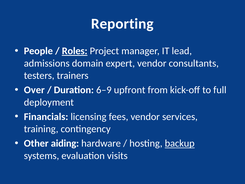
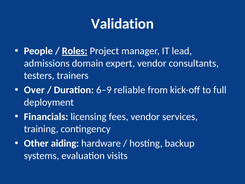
Reporting: Reporting -> Validation (123, 24)
upfront: upfront -> reliable (130, 90)
backup underline: present -> none (180, 143)
